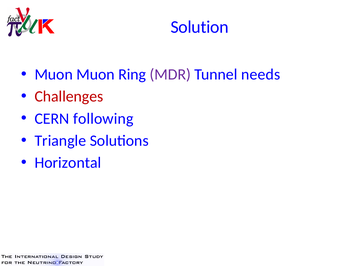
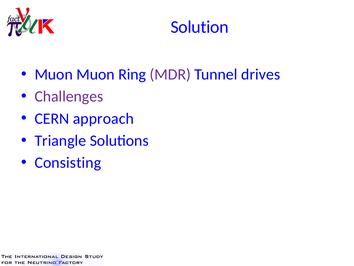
needs: needs -> drives (261, 74)
Challenges colour: red -> purple (69, 96)
following: following -> approach (103, 118)
Horizontal: Horizontal -> Consisting (68, 162)
